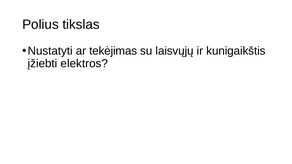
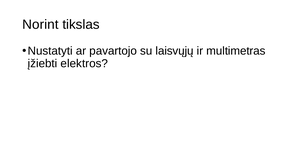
Polius: Polius -> Norint (40, 25)
tekėjimas: tekėjimas -> pavartojo (113, 51)
kunigaikštis: kunigaikštis -> multimetras (236, 51)
